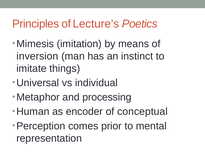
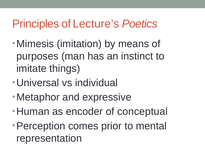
inversion: inversion -> purposes (37, 56)
processing: processing -> expressive (107, 97)
